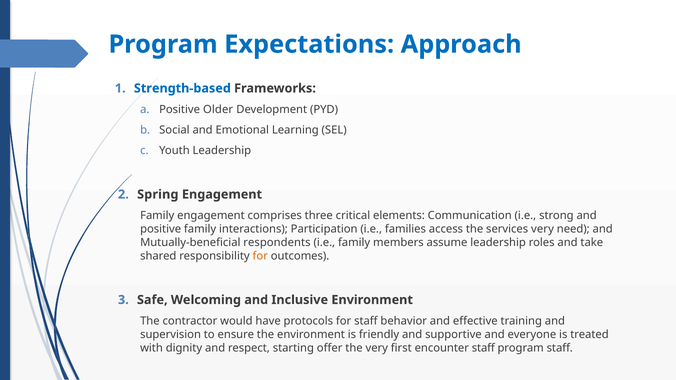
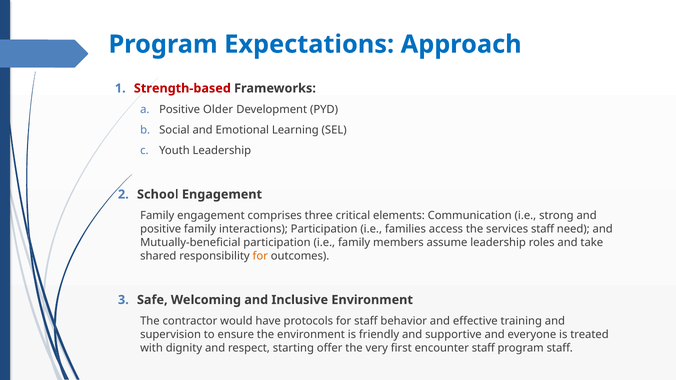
Strength-based colour: blue -> red (182, 88)
Spring: Spring -> School (158, 195)
services very: very -> staff (543, 229)
Mutually-beneficial respondents: respondents -> participation (277, 243)
